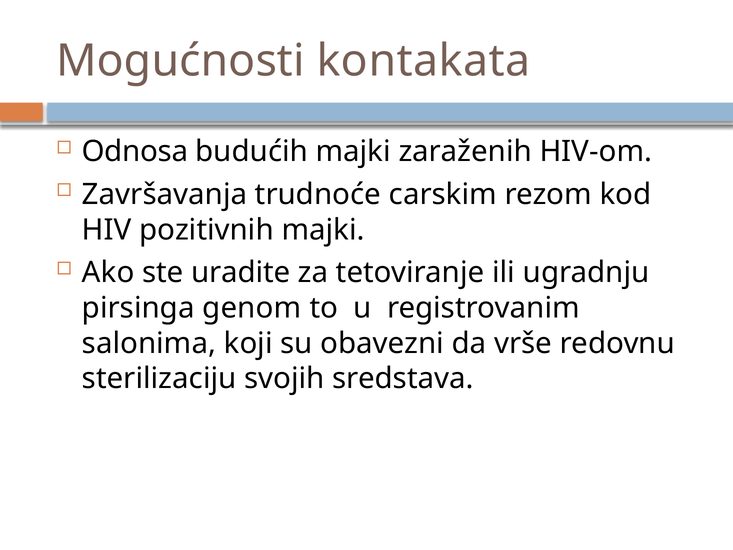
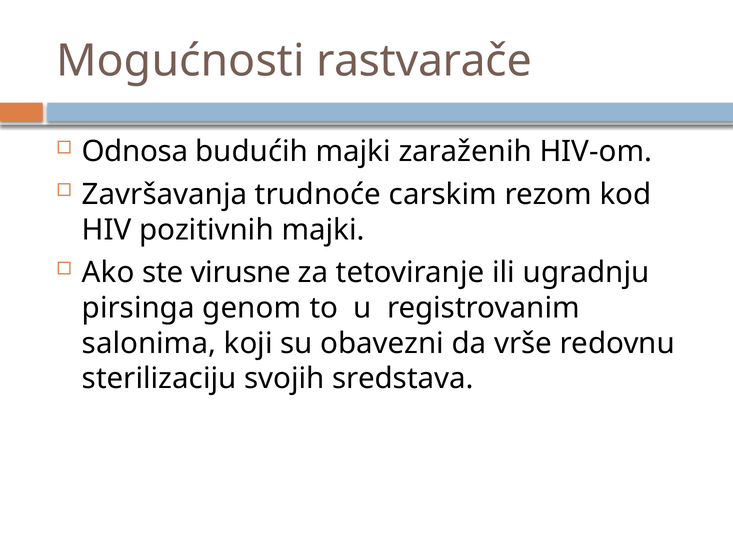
kontakata: kontakata -> rastvarače (424, 61)
uradite: uradite -> virusne (241, 272)
